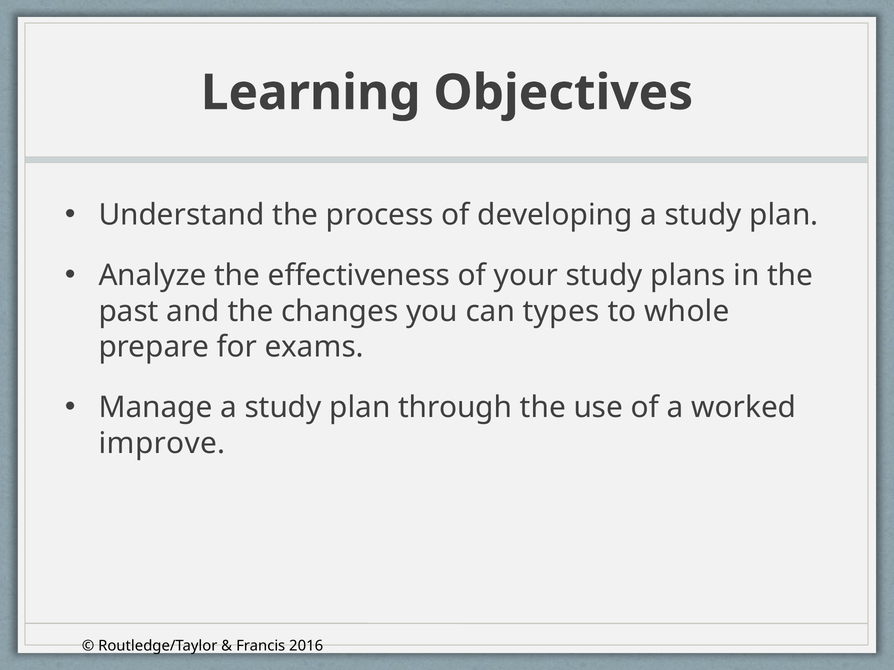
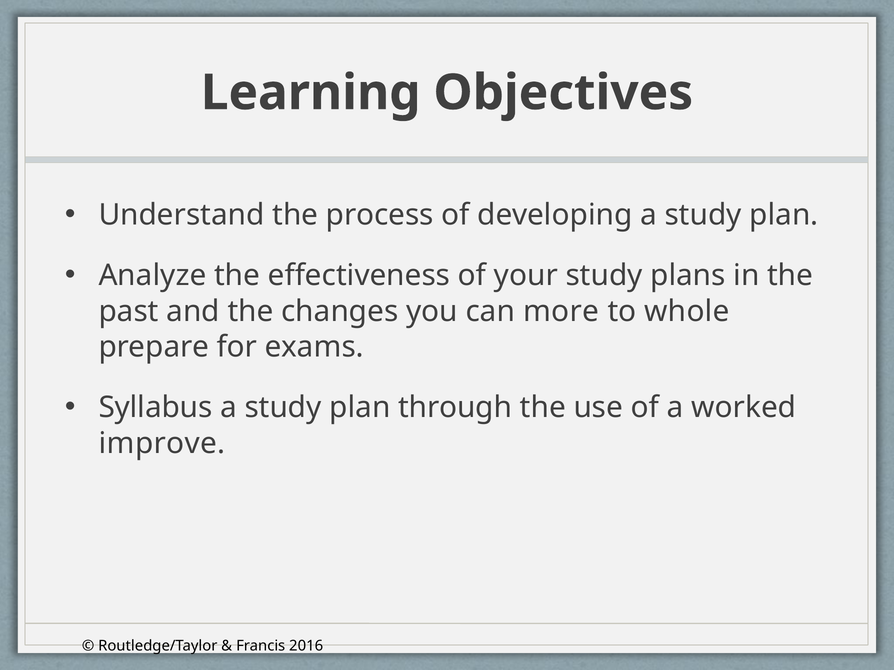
types: types -> more (561, 311)
Manage: Manage -> Syllabus (155, 408)
